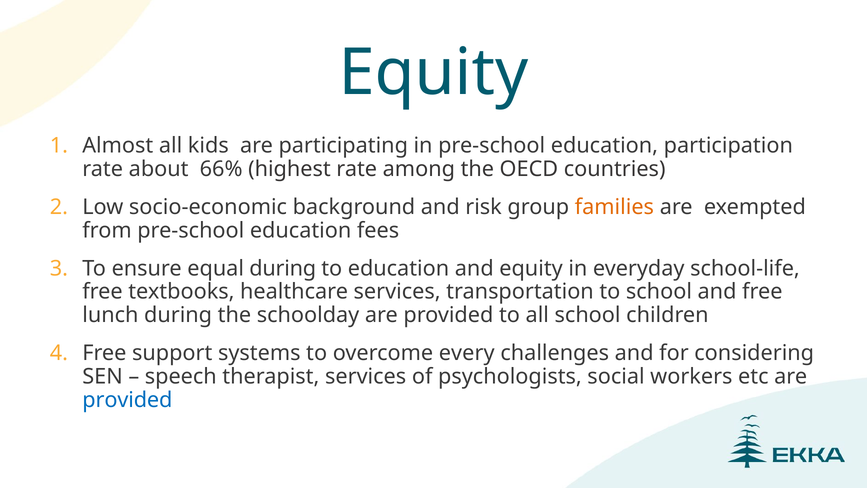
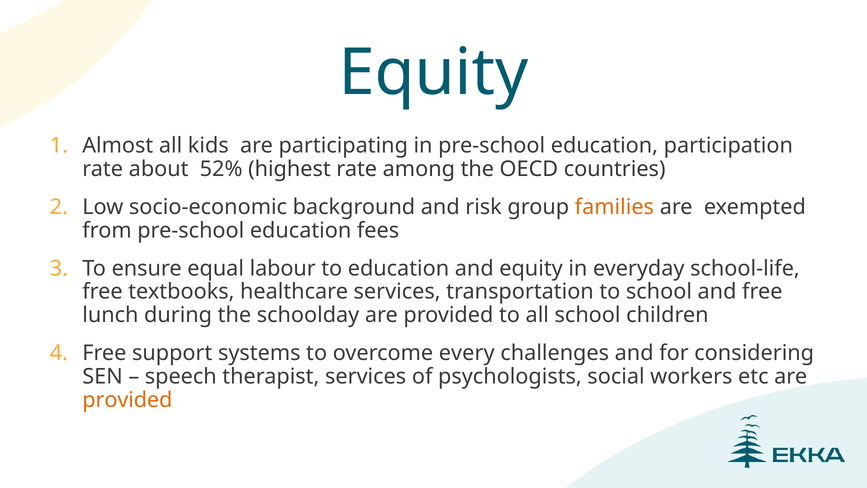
66%: 66% -> 52% (221, 169)
equal during: during -> labour (283, 268)
provided colour: blue -> orange (127, 400)
